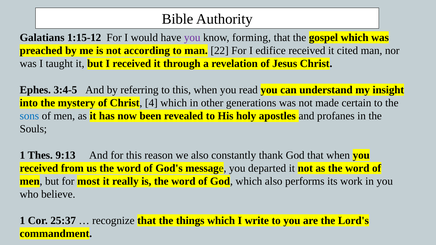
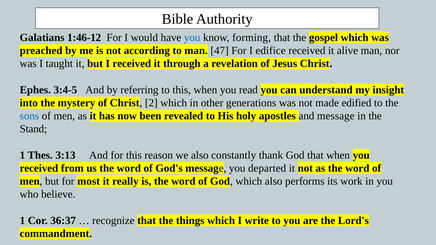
1:15-12: 1:15-12 -> 1:46-12 (84, 38)
you colour: purple -> blue (192, 38)
22: 22 -> 47 (220, 51)
cited: cited -> alive (347, 51)
4: 4 -> 2 (151, 103)
certain: certain -> edified (357, 103)
and profanes: profanes -> message (336, 116)
Souls: Souls -> Stand (33, 129)
9:13: 9:13 -> 3:13 (66, 155)
25:37: 25:37 -> 36:37 (63, 221)
